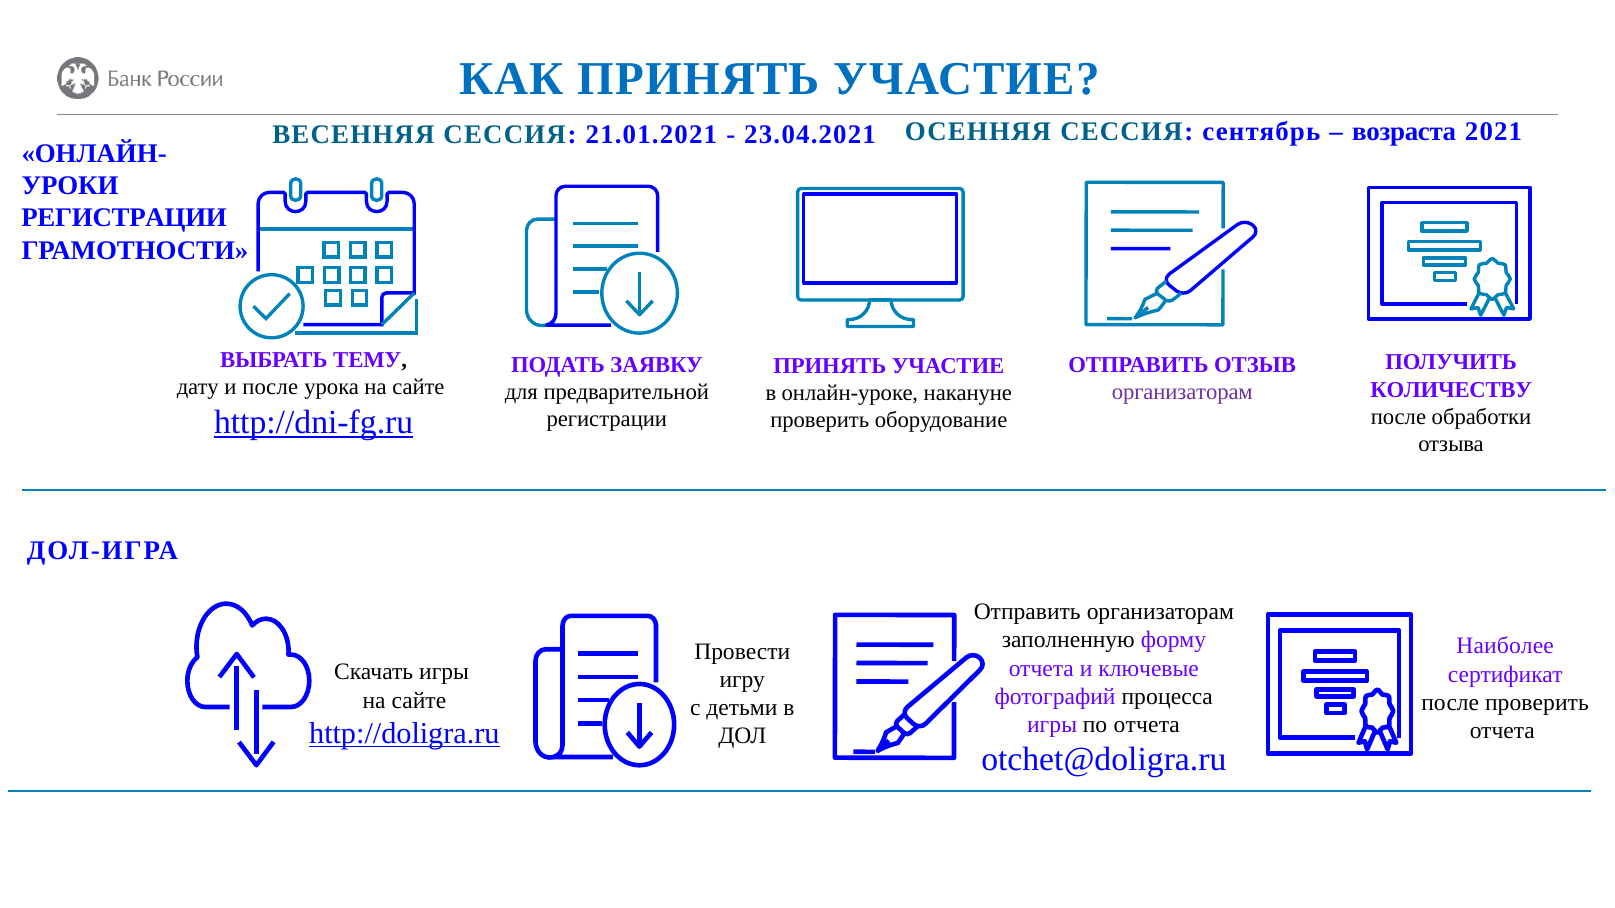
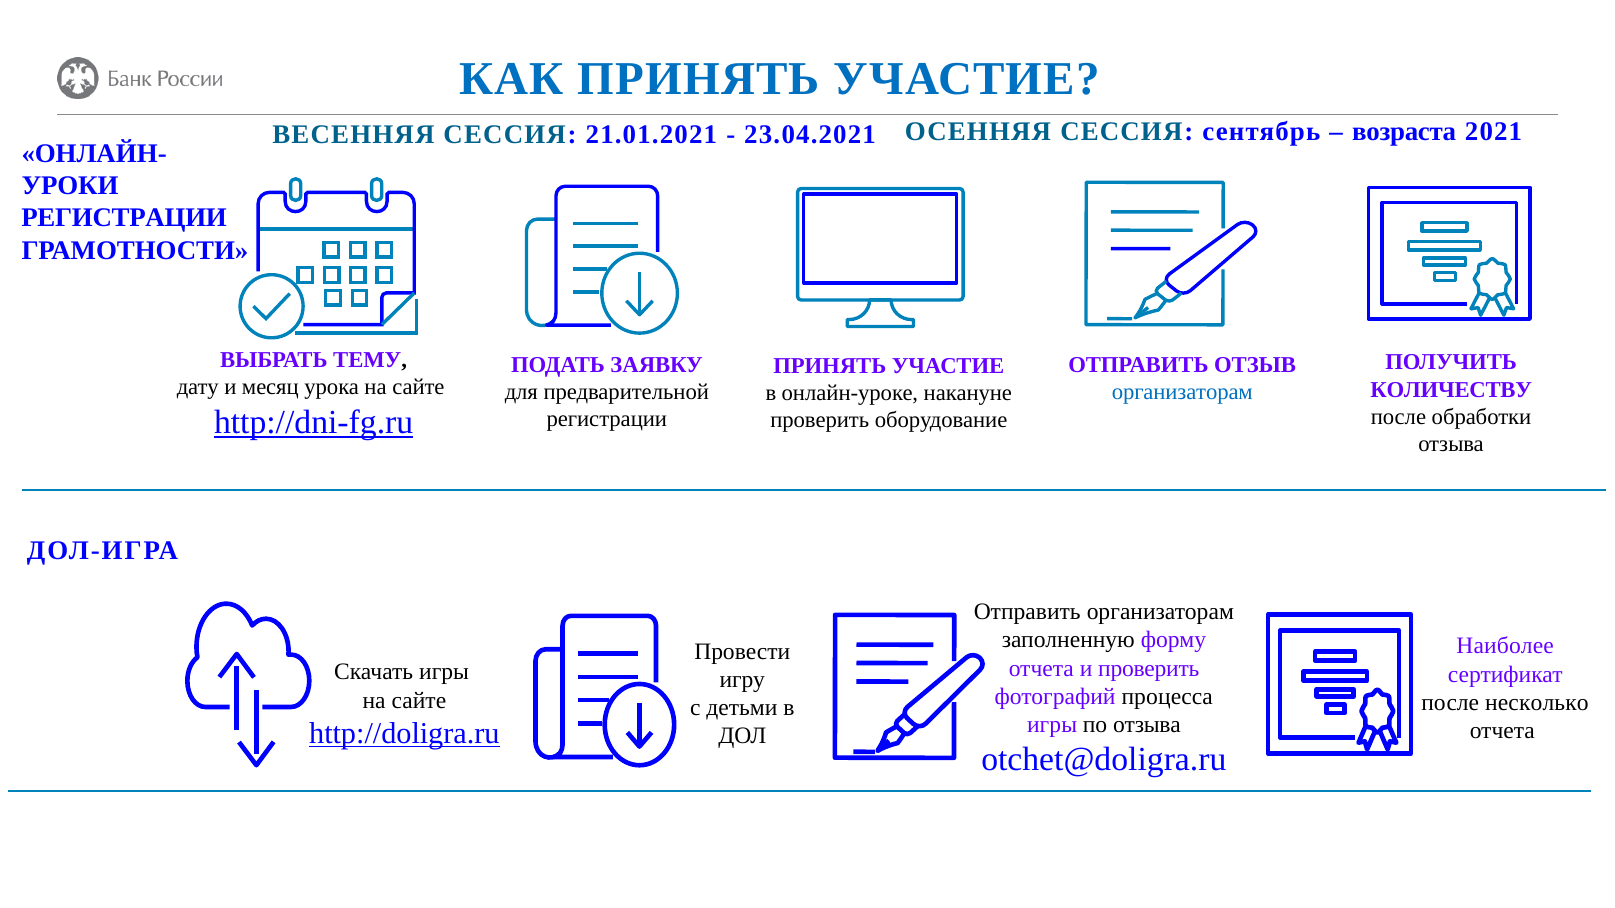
и после: после -> месяц (270, 388)
организаторам colour: purple -> blue (1182, 392)
и ключевые: ключевые -> проверить (1149, 669)
после проверить: проверить -> несколько (1537, 703)
по отчета: отчета -> отзыва (1147, 725)
